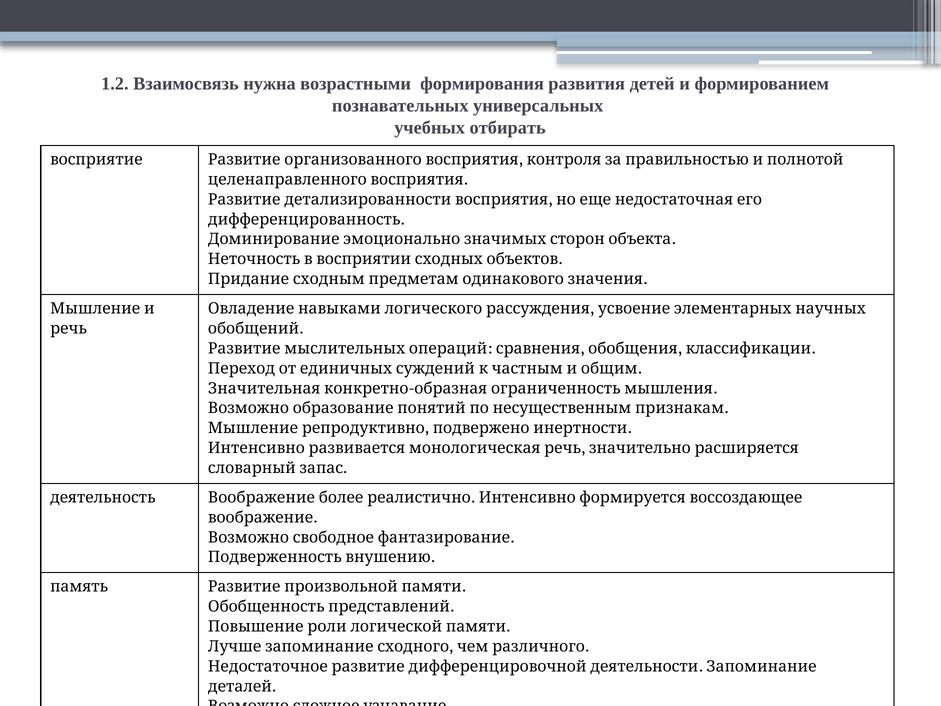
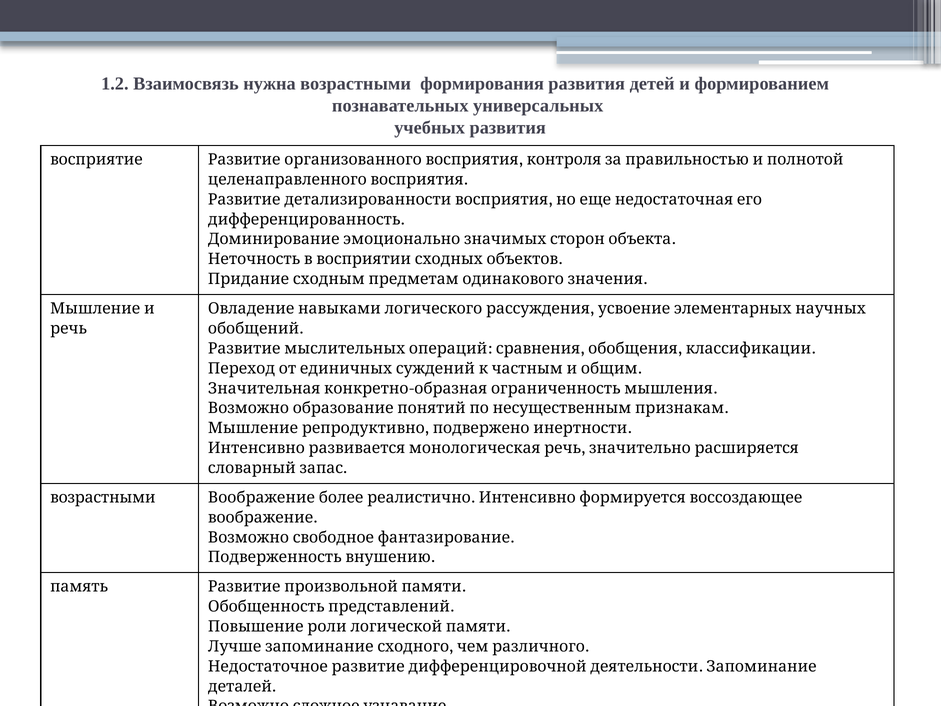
учебных отбирать: отбирать -> развития (508, 128)
деятельность: деятельность -> возрастными (103, 497)
